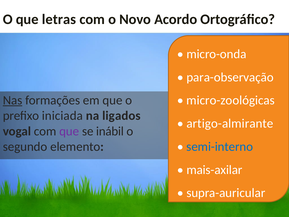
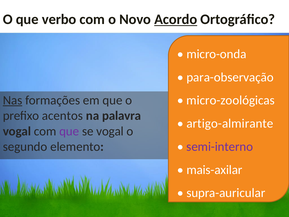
letras: letras -> verbo (59, 19)
Acordo underline: none -> present (176, 19)
iniciada: iniciada -> acentos (62, 116)
ligados: ligados -> palavra (122, 116)
se inábil: inábil -> vogal (110, 131)
semi-interno colour: blue -> purple (220, 146)
